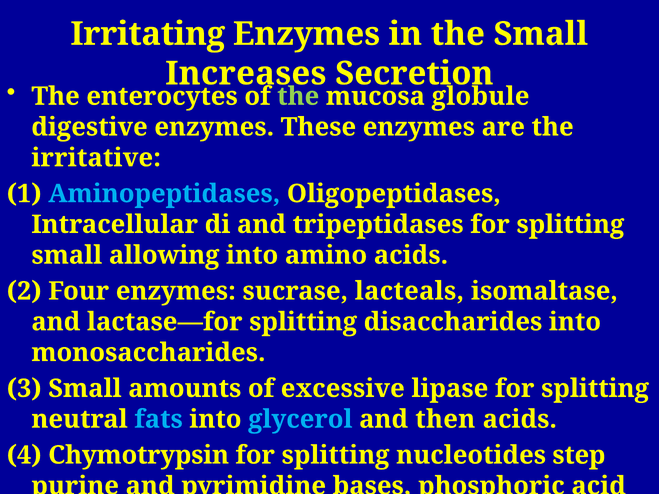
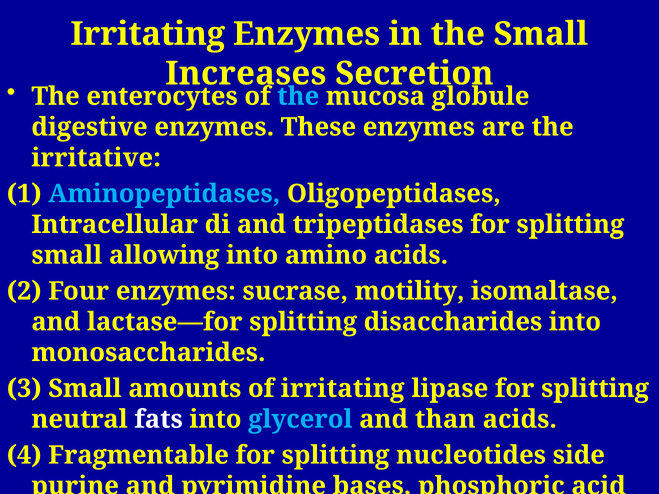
the colour: light green -> light blue (298, 96)
lacteals: lacteals -> motility (410, 291)
of excessive: excessive -> irritating (343, 389)
fats colour: light blue -> white (159, 419)
then: then -> than (445, 419)
Chymotrypsin: Chymotrypsin -> Fragmentable (139, 455)
step: step -> side (579, 455)
